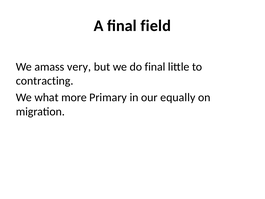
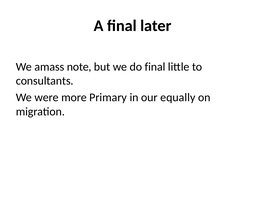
field: field -> later (156, 26)
very: very -> note (79, 67)
contracting: contracting -> consultants (45, 81)
what: what -> were (47, 97)
